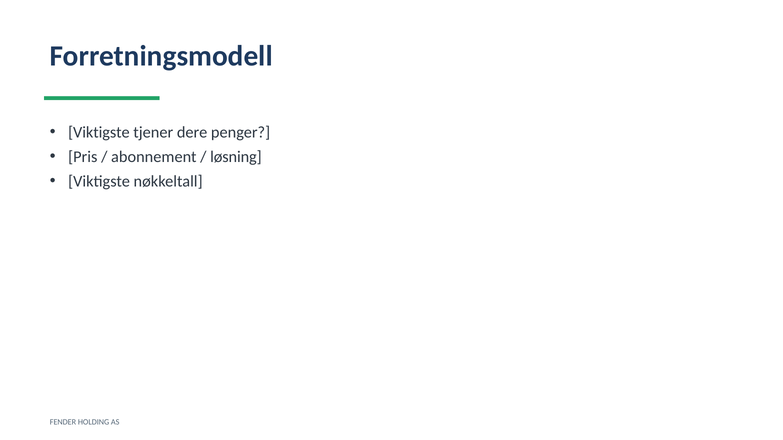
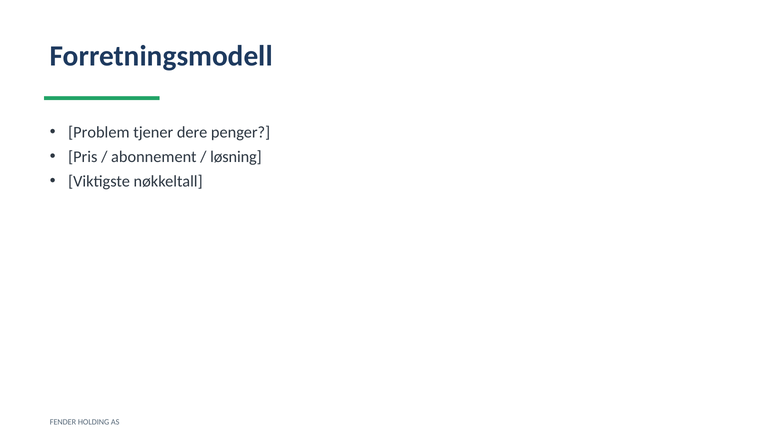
Viktigste: Viktigste -> Problem (99, 133)
